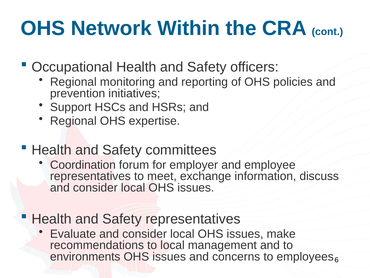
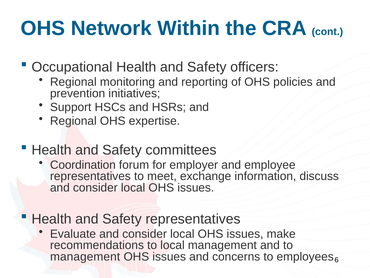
environments: environments -> management (85, 256)
